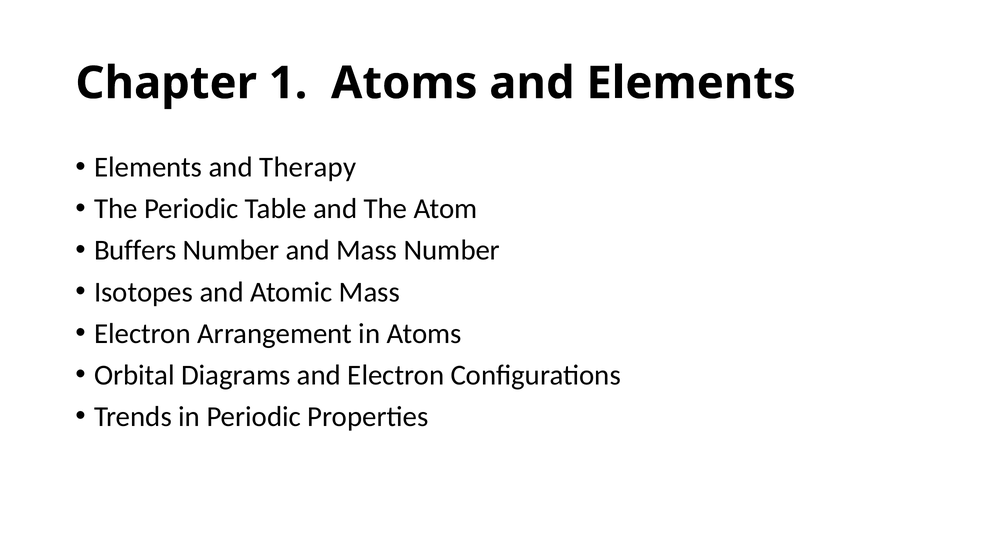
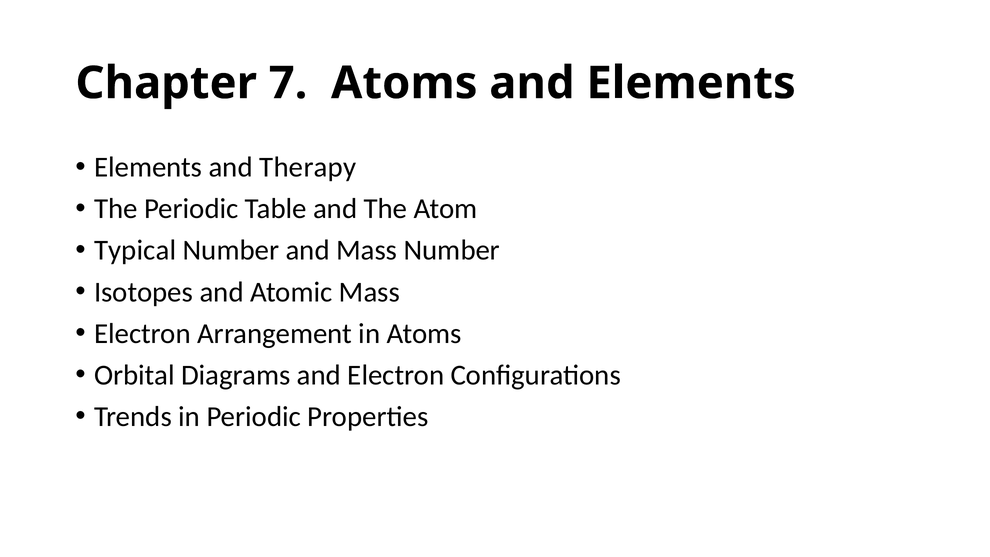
1: 1 -> 7 (288, 83)
Buffers: Buffers -> Typical (135, 250)
